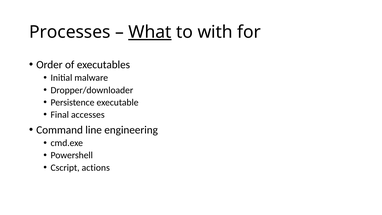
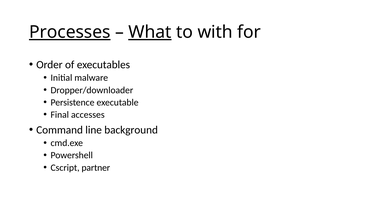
Processes underline: none -> present (70, 32)
engineering: engineering -> background (131, 130)
actions: actions -> partner (96, 168)
